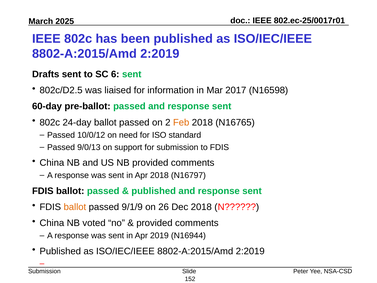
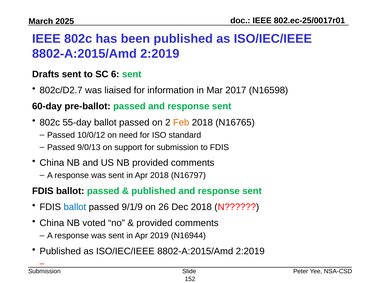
802c/D2.5: 802c/D2.5 -> 802c/D2.7 (61, 90)
24-day: 24-day -> 55-day (77, 122)
ballot colour: orange -> blue (75, 207)
